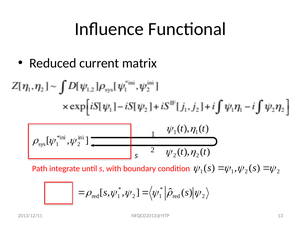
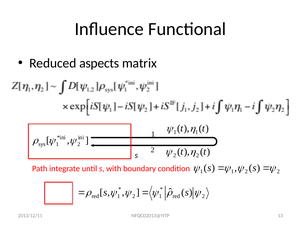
current: current -> aspects (99, 63)
